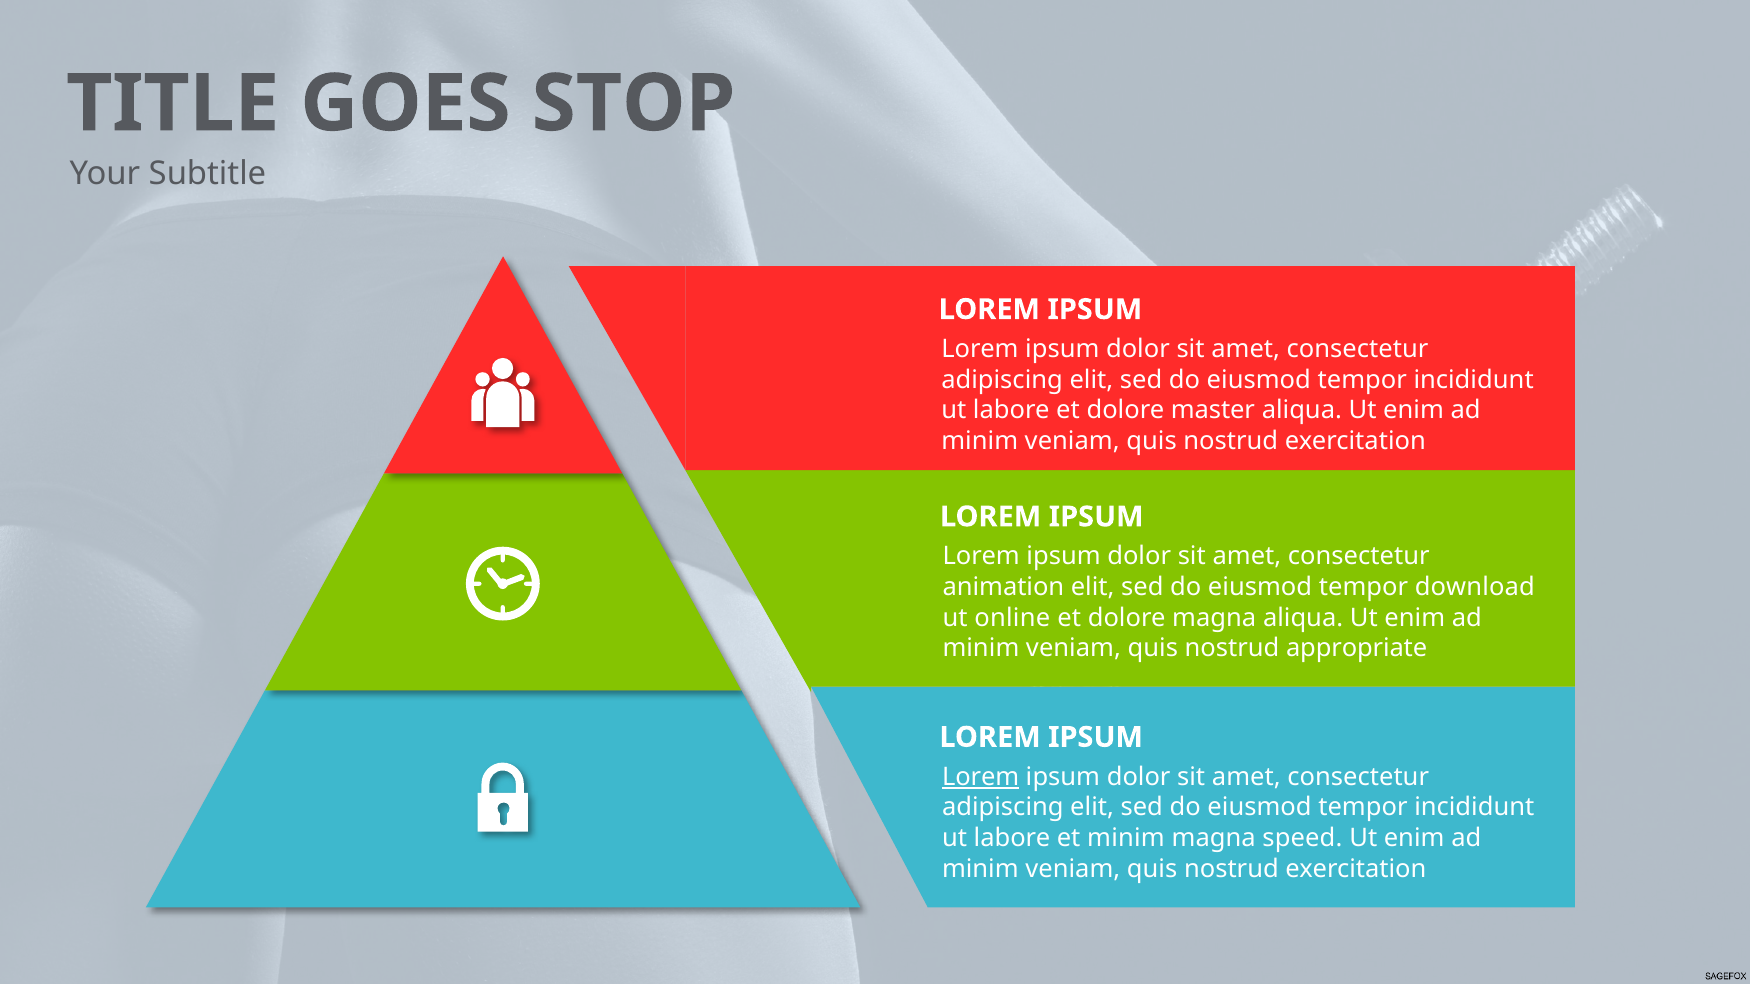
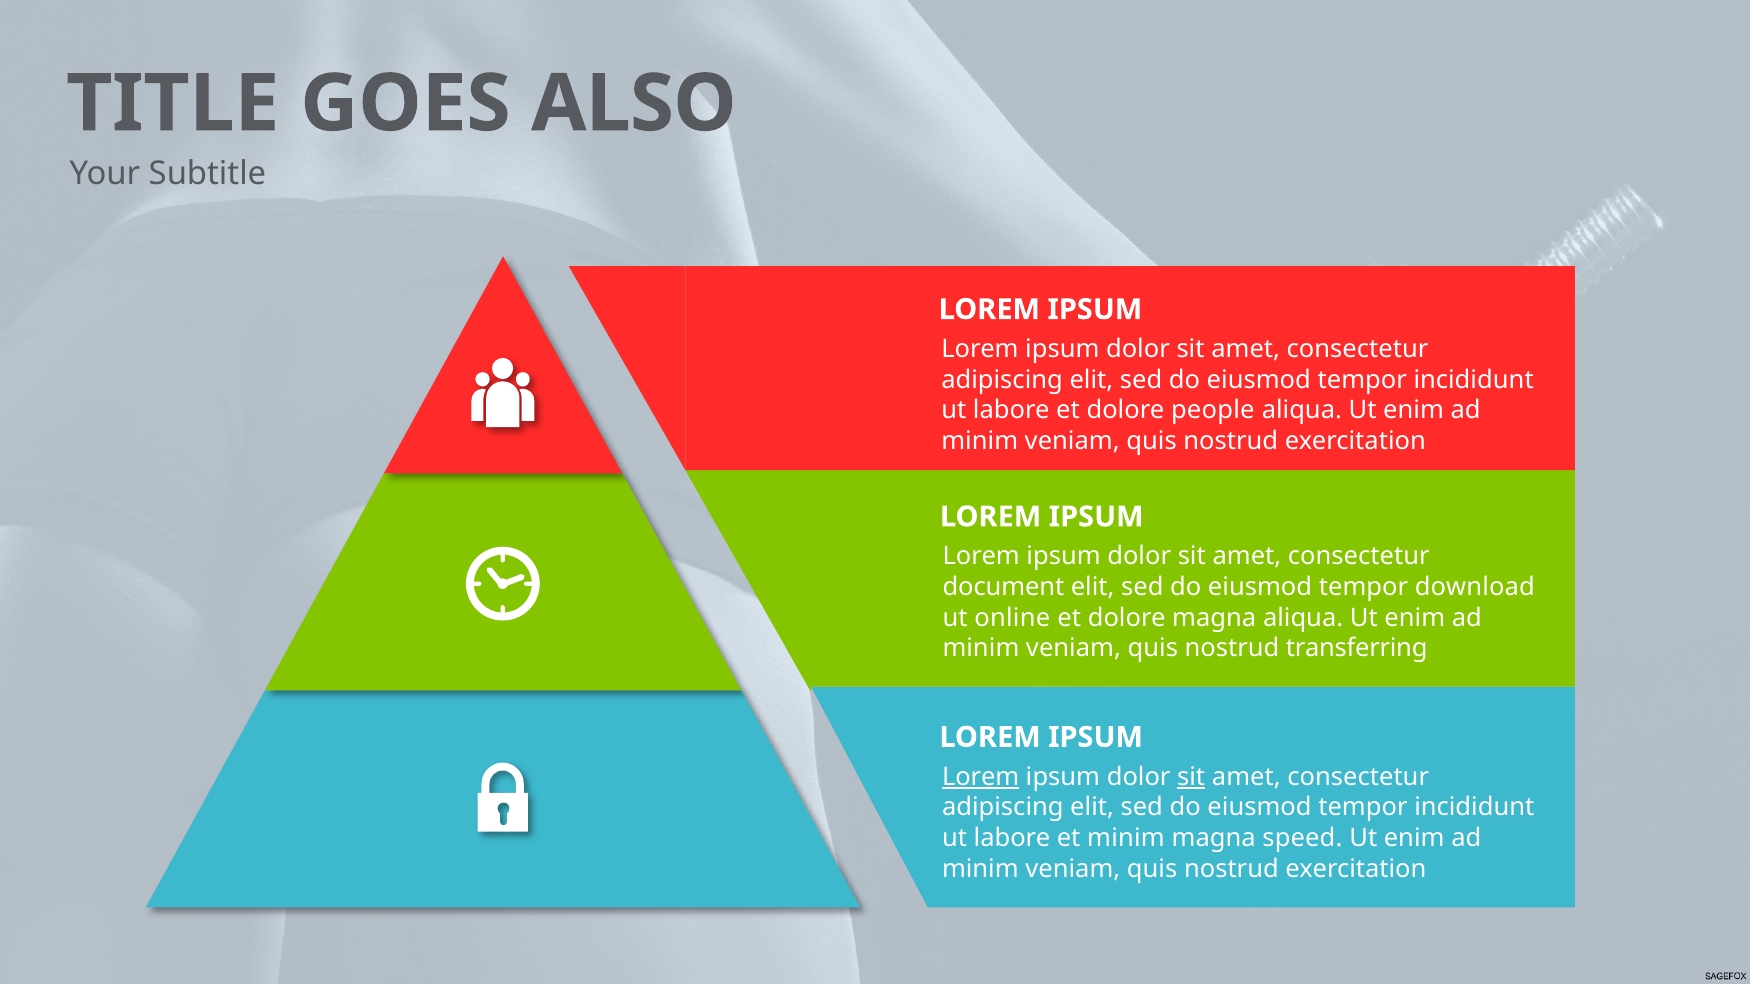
STOP: STOP -> ALSO (634, 104)
master: master -> people (1213, 411)
animation: animation -> document (1003, 587)
appropriate: appropriate -> transferring (1357, 649)
sit underline: none -> present (1191, 777)
